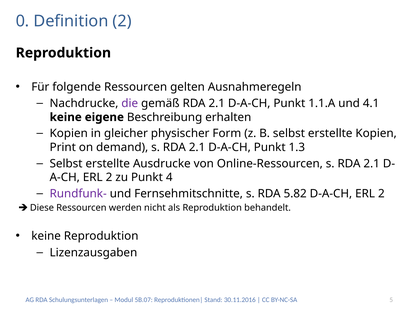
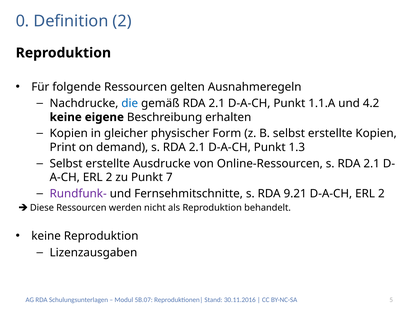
die colour: purple -> blue (130, 103)
4.1: 4.1 -> 4.2 (371, 103)
4: 4 -> 7 (169, 178)
5.82: 5.82 -> 9.21 (295, 194)
